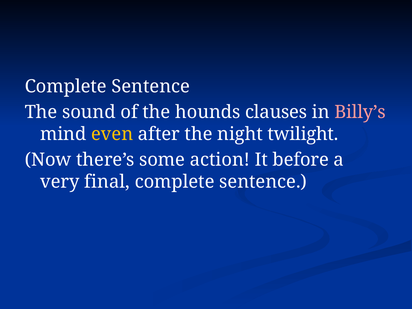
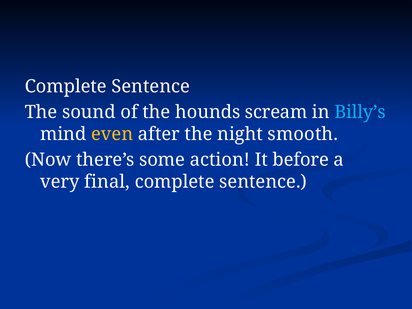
clauses: clauses -> scream (276, 112)
Billy’s colour: pink -> light blue (360, 112)
twilight: twilight -> smooth (303, 134)
